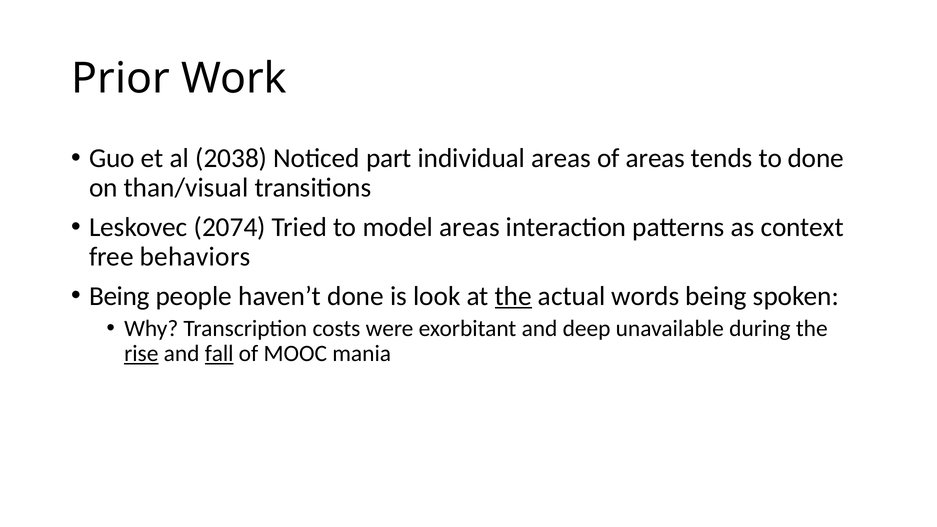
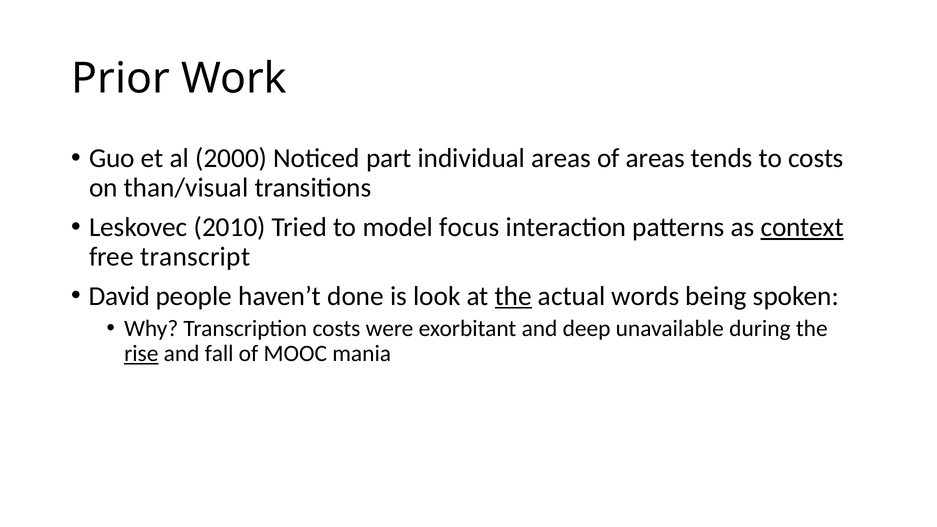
2038: 2038 -> 2000 (231, 158)
to done: done -> costs (816, 158)
2074: 2074 -> 2010 (230, 227)
model areas: areas -> focus (469, 227)
context underline: none -> present (802, 227)
behaviors: behaviors -> transcript (195, 257)
Being: Being -> David (119, 296)
fall underline: present -> none (219, 354)
